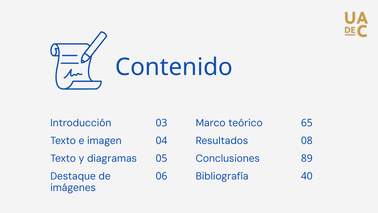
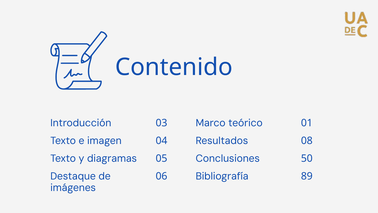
65: 65 -> 01 (307, 123)
89: 89 -> 50 (307, 158)
40: 40 -> 89 (307, 176)
